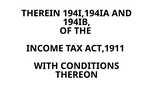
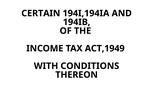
THEREIN: THEREIN -> CERTAIN (41, 13)
ACT,1911: ACT,1911 -> ACT,1949 (105, 48)
